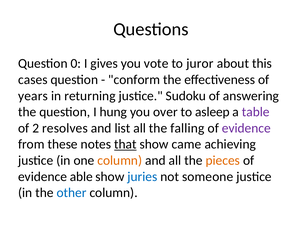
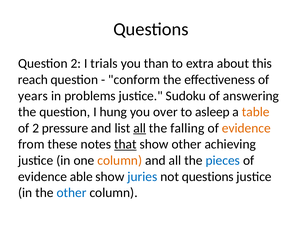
Question 0: 0 -> 2 (76, 63)
gives: gives -> trials (104, 63)
vote: vote -> than (156, 63)
juror: juror -> extra (200, 63)
cases: cases -> reach (33, 79)
returning: returning -> problems (90, 96)
table colour: purple -> orange (256, 112)
resolves: resolves -> pressure (65, 128)
all underline: none -> present (140, 128)
evidence colour: purple -> orange (246, 128)
show came: came -> other (187, 144)
pieces colour: orange -> blue (223, 160)
not someone: someone -> questions (208, 176)
